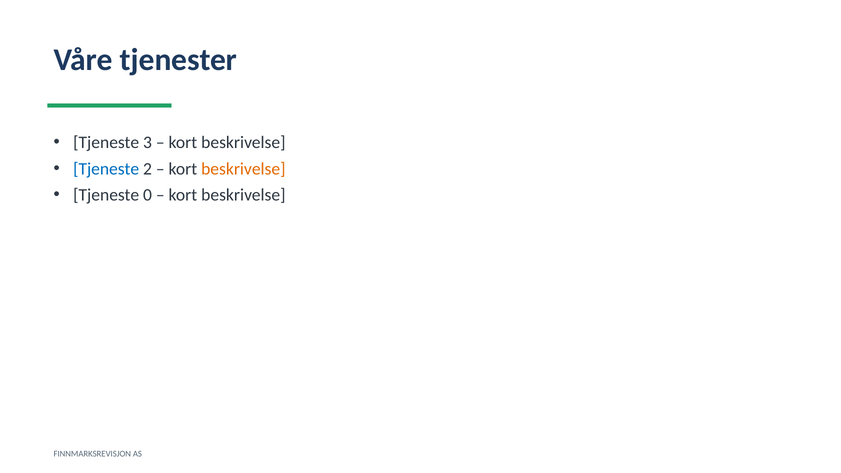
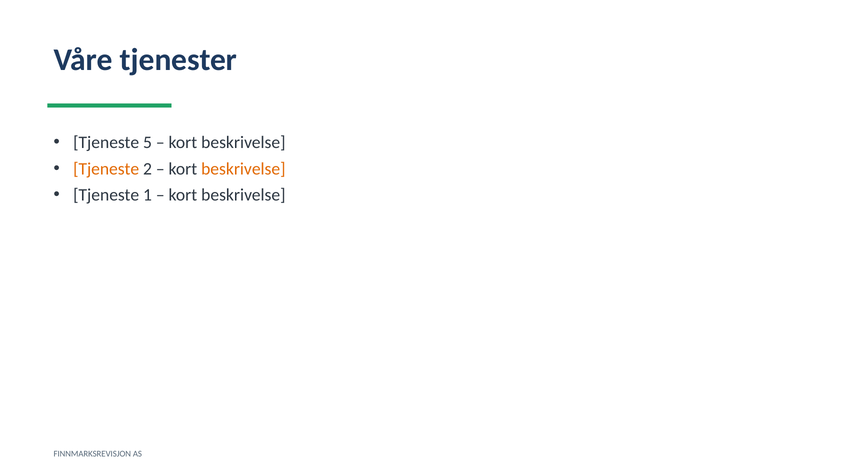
3: 3 -> 5 (147, 142)
Tjeneste colour: blue -> orange (106, 169)
0: 0 -> 1 (147, 195)
